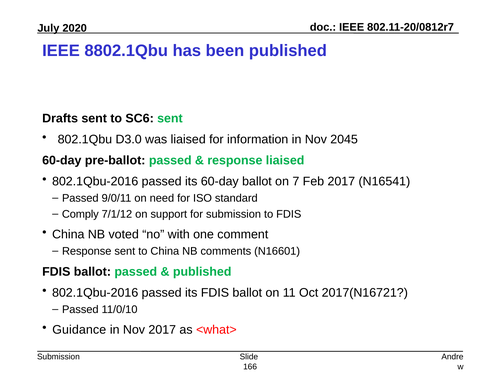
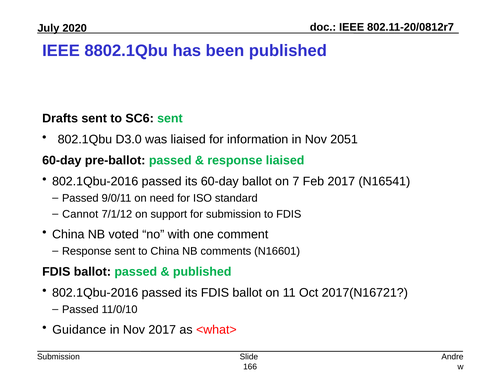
2045: 2045 -> 2051 (344, 139)
Comply: Comply -> Cannot (80, 214)
